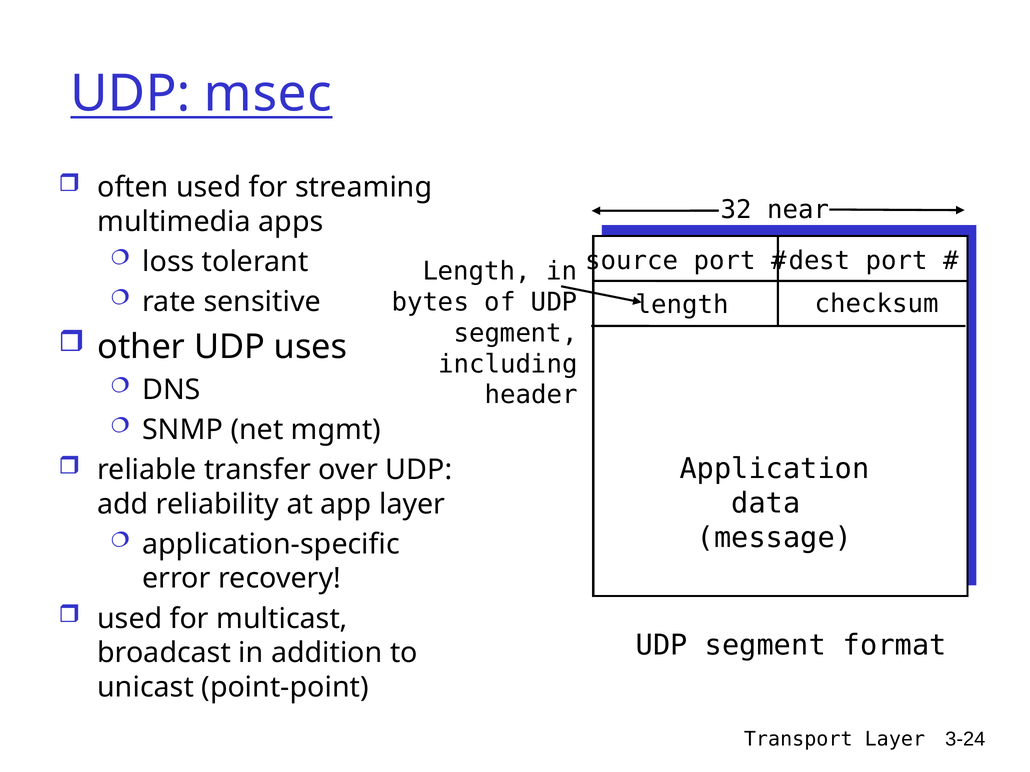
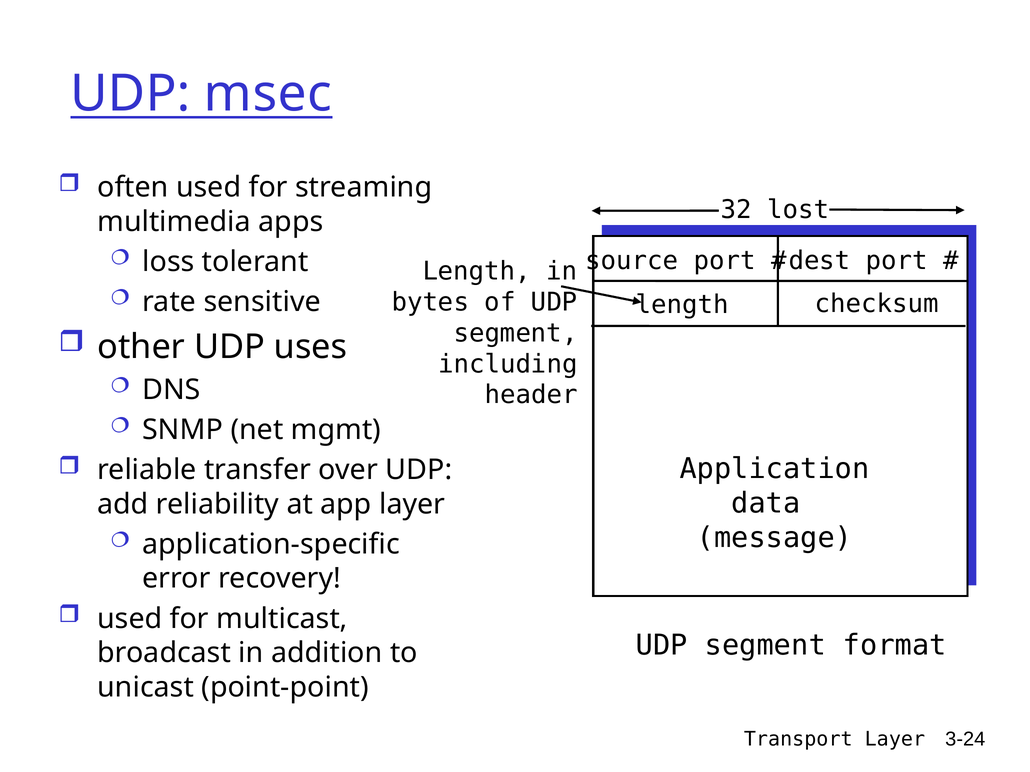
near: near -> lost (798, 210)
